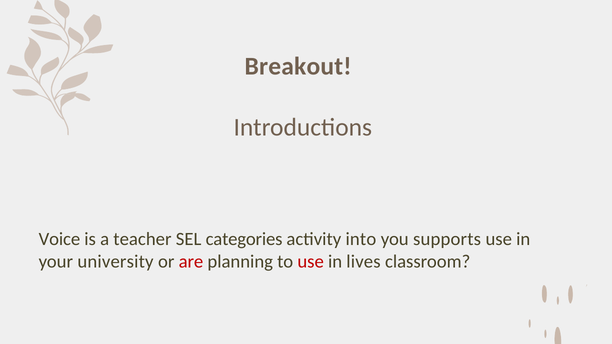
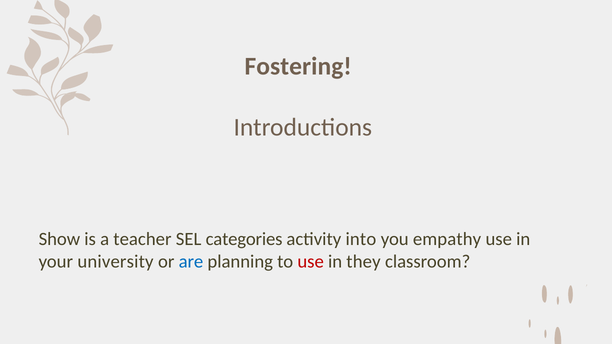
Breakout: Breakout -> Fostering (298, 66)
Voice: Voice -> Show (59, 239)
supports: supports -> empathy (447, 239)
are colour: red -> blue (191, 262)
lives: lives -> they (363, 262)
